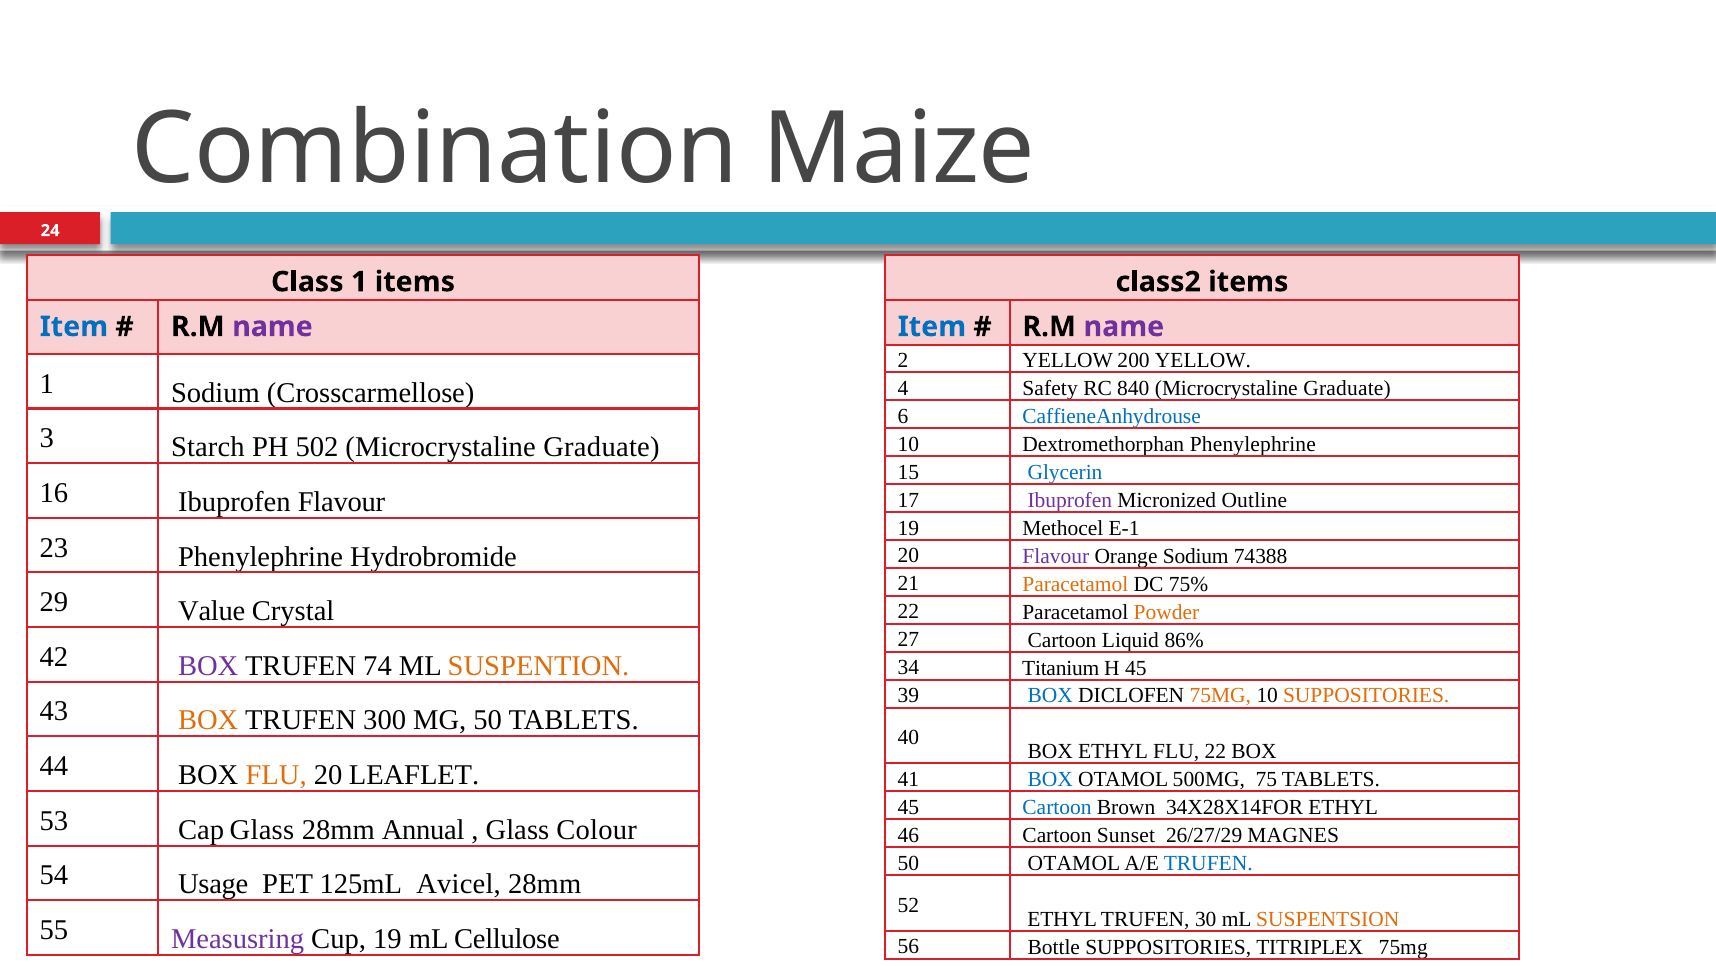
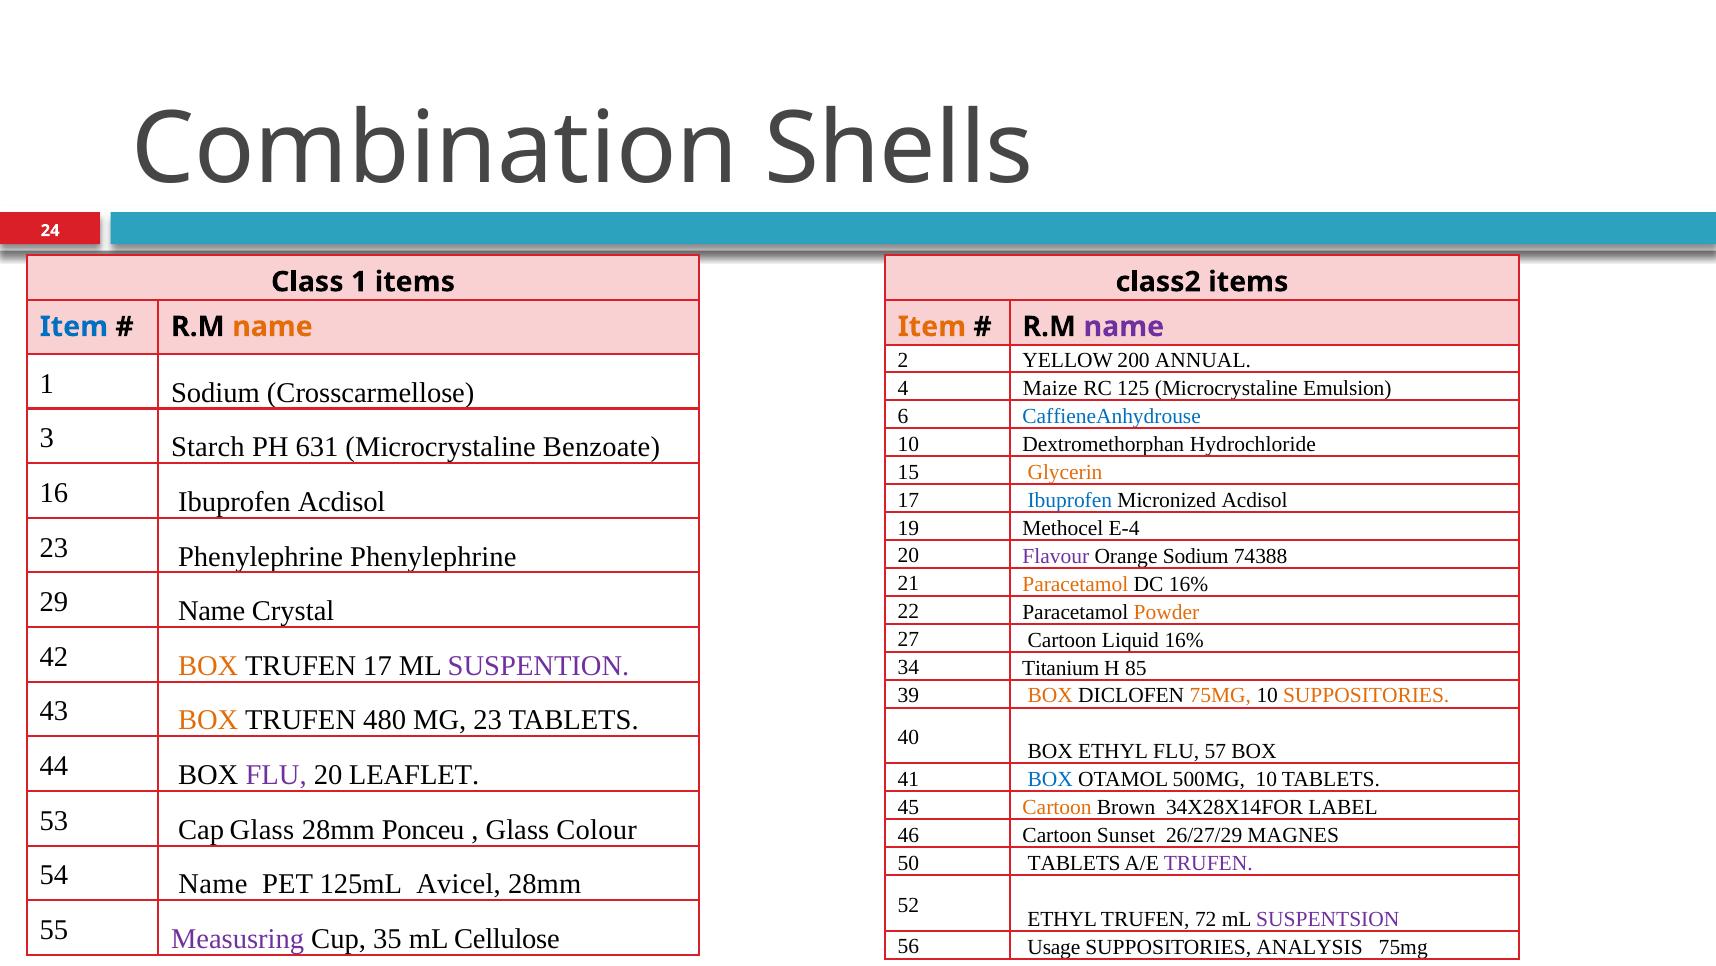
Maize: Maize -> Shells (899, 149)
name colour: purple -> orange (272, 326)
Item colour: blue -> orange (932, 326)
200 YELLOW: YELLOW -> ANNUAL (1203, 360)
Safety: Safety -> Maize (1050, 388)
840: 840 -> 125 (1133, 388)
Graduate: Graduate -> Emulsion (1347, 388)
502: 502 -> 631 (317, 447)
Graduate: Graduate -> Benzoate (602, 447)
Dextromethorphan Phenylephrine: Phenylephrine -> Hydrochloride (1253, 444)
Glycerin colour: blue -> orange (1065, 472)
Ibuprofen Flavour: Flavour -> Acdisol (342, 502)
Ibuprofen colour: purple -> blue (1070, 500)
Micronized Outline: Outline -> Acdisol (1254, 500)
E-1: E-1 -> E-4 (1124, 528)
Phenylephrine Hydrobromide: Hydrobromide -> Phenylephrine (433, 556)
DC 75%: 75% -> 16% (1189, 584)
29 Value: Value -> Name (212, 611)
Liquid 86%: 86% -> 16% (1184, 640)
BOX colour: purple -> orange (208, 665)
TRUFEN 74: 74 -> 17 (378, 665)
SUSPENTION colour: orange -> purple (539, 665)
H 45: 45 -> 85 (1136, 667)
BOX colour: blue -> orange (1050, 695)
300: 300 -> 480 (385, 720)
MG 50: 50 -> 23 (488, 720)
FLU 22: 22 -> 57 (1215, 751)
FLU colour: orange -> purple (276, 775)
500MG 75: 75 -> 10 (1266, 779)
Cartoon colour: blue -> orange (1057, 807)
34X28X14FOR ETHYL: ETHYL -> LABEL (1343, 807)
Annual: Annual -> Ponceu (423, 829)
50 OTAMOL: OTAMOL -> TABLETS (1074, 863)
TRUFEN colour: blue -> purple (1208, 863)
54 Usage: Usage -> Name (213, 884)
30: 30 -> 72 (1206, 919)
SUSPENTSION colour: orange -> purple (1328, 919)
Cup 19: 19 -> 35 (387, 938)
Bottle: Bottle -> Usage (1054, 946)
TITRIPLEX: TITRIPLEX -> ANALYSIS (1310, 946)
